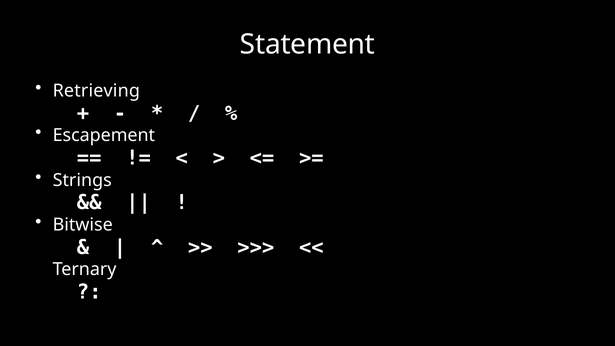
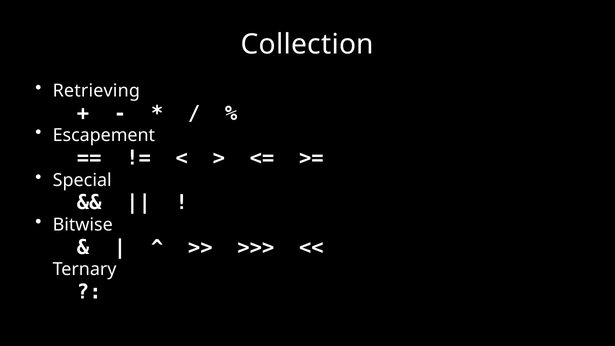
Statement: Statement -> Collection (307, 45)
Strings: Strings -> Special (82, 180)
